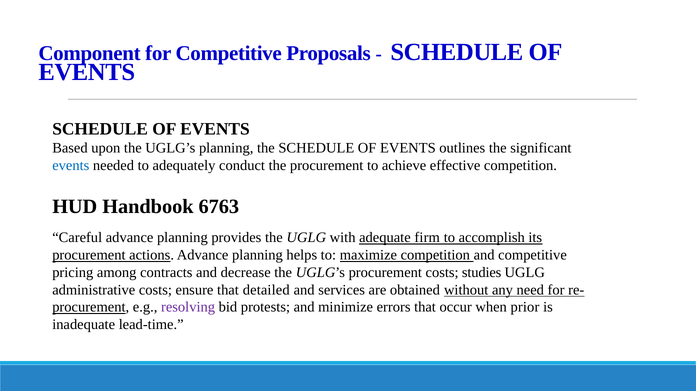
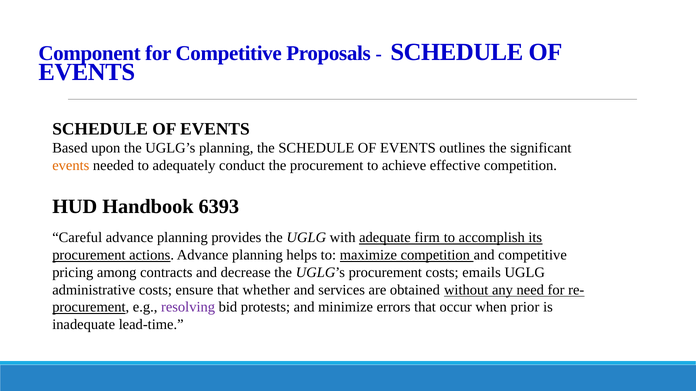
events colour: blue -> orange (71, 166)
6763: 6763 -> 6393 (219, 207)
studies: studies -> emails (482, 273)
detailed: detailed -> whether (266, 290)
